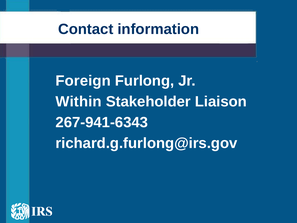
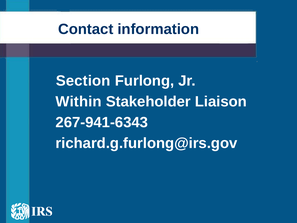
Foreign: Foreign -> Section (83, 81)
